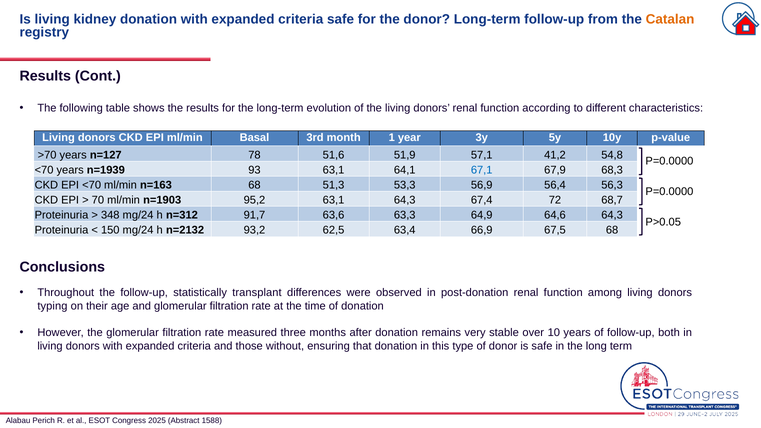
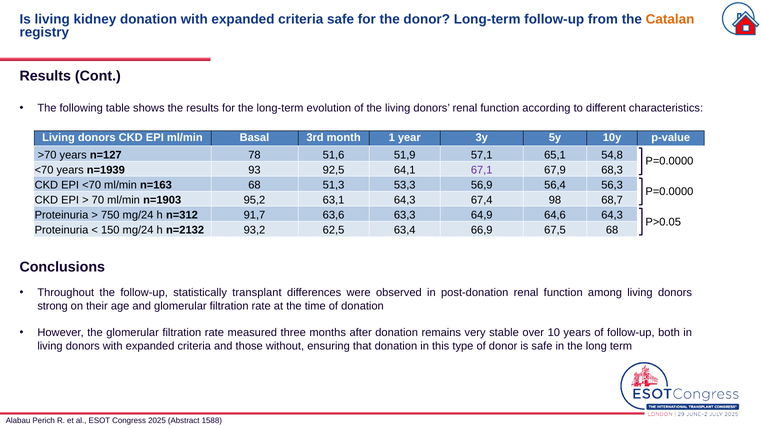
41,2: 41,2 -> 65,1 (555, 155)
93 63,1: 63,1 -> 92,5 (334, 170)
67,1 colour: blue -> purple (482, 170)
72: 72 -> 98 (555, 200)
348: 348 -> 750 (110, 215)
typing: typing -> strong (53, 306)
